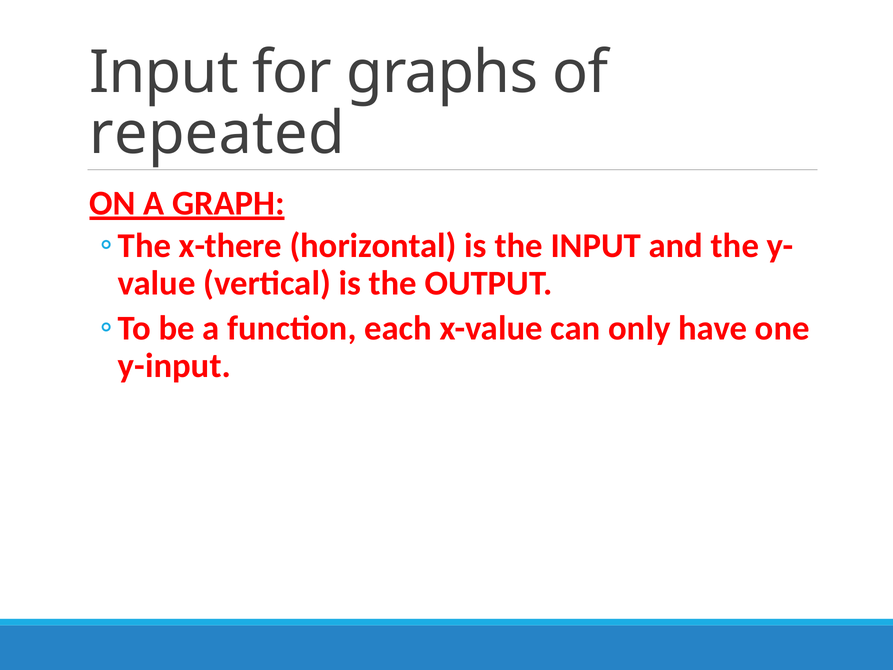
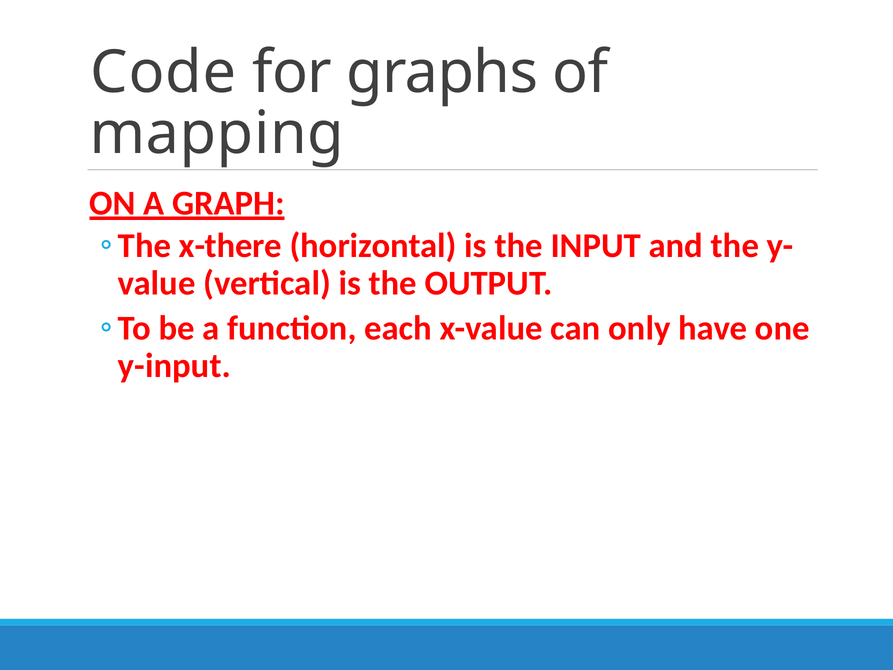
Input: Input -> Code (163, 73)
repeated: repeated -> mapping (217, 133)
